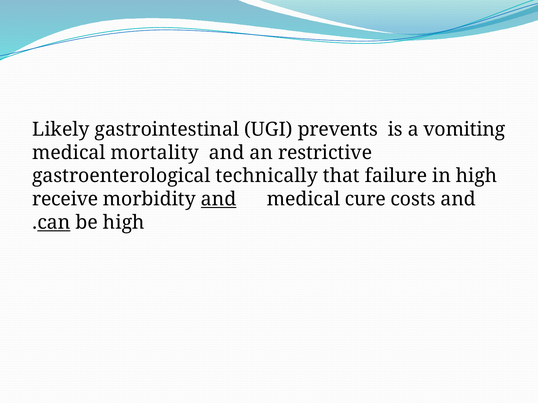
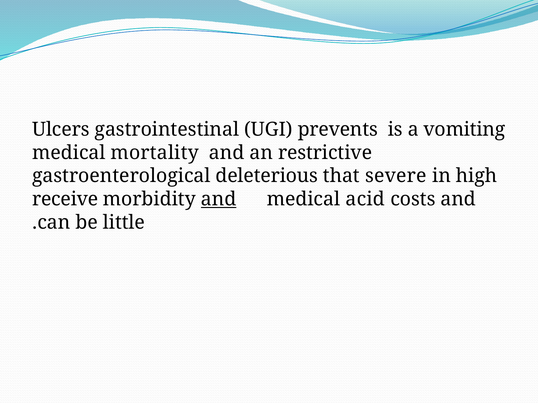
Likely: Likely -> Ulcers (61, 130)
technically: technically -> deleterious (267, 176)
failure: failure -> severe (396, 176)
cure: cure -> acid (365, 199)
can underline: present -> none (54, 223)
be high: high -> little (124, 223)
